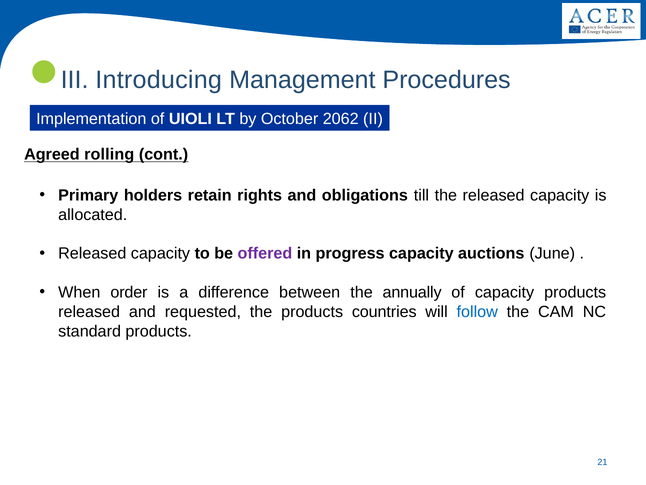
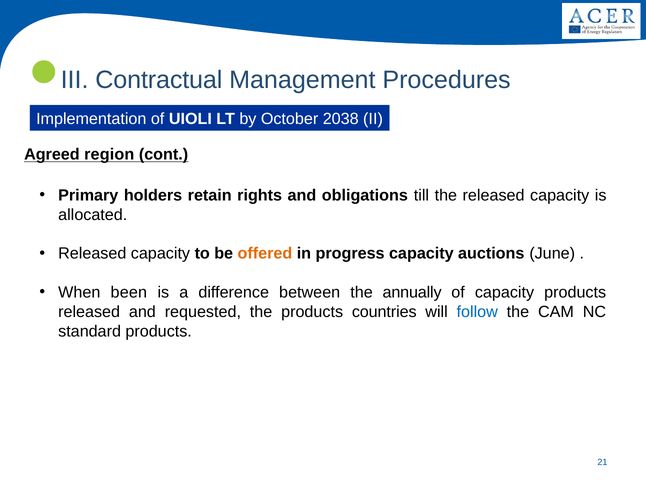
Introducing: Introducing -> Contractual (159, 80)
2062: 2062 -> 2038 (341, 119)
rolling: rolling -> region (109, 154)
offered colour: purple -> orange (265, 253)
order: order -> been (129, 292)
